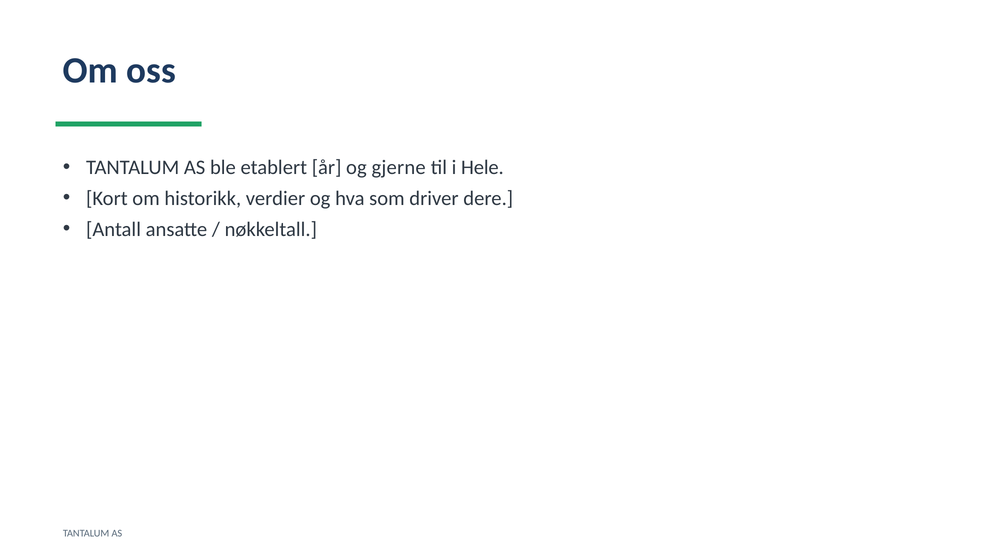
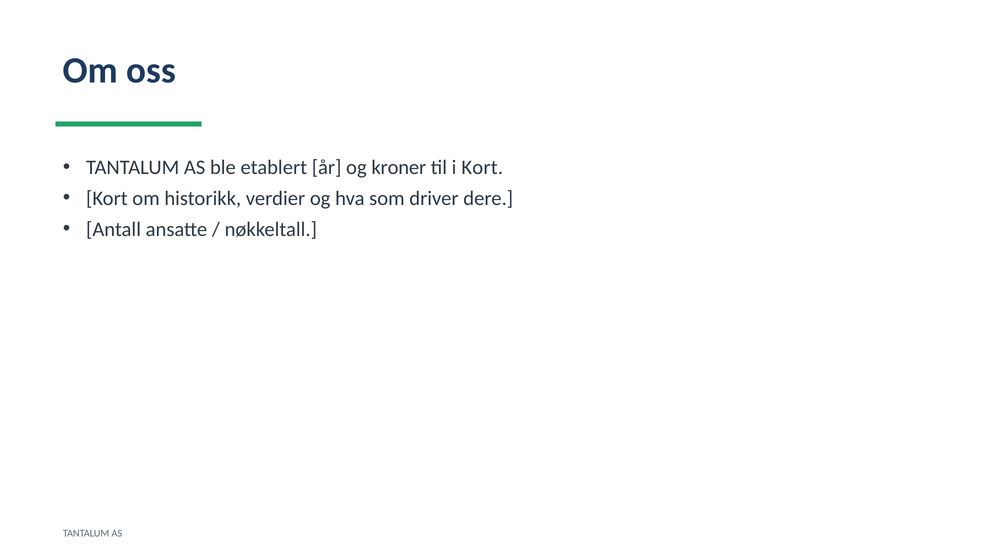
gjerne: gjerne -> kroner (399, 168)
i Hele: Hele -> Kort (482, 168)
